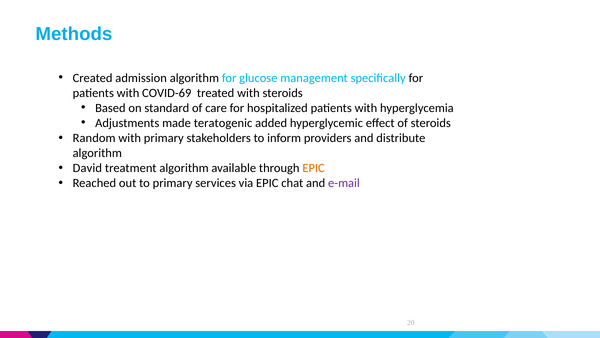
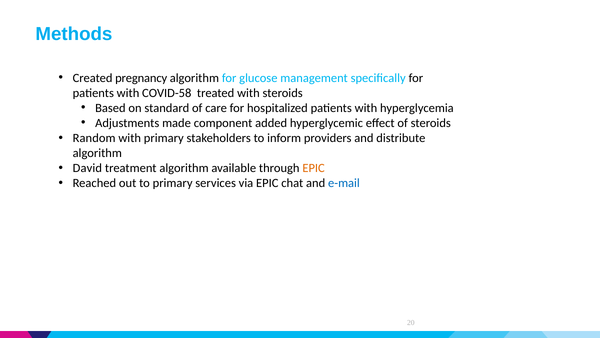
admission: admission -> pregnancy (141, 78)
COVID-69: COVID-69 -> COVID-58 (167, 93)
teratogenic: teratogenic -> component (223, 123)
e-mail colour: purple -> blue (344, 183)
